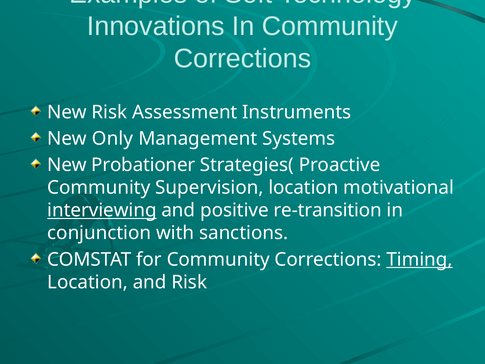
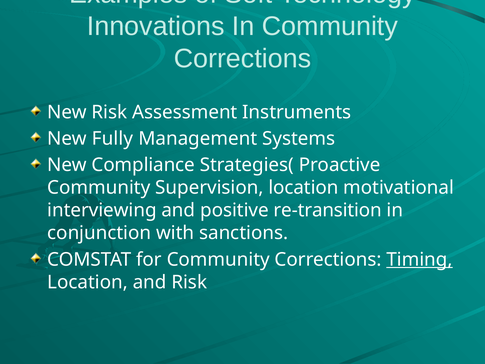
Only: Only -> Fully (112, 138)
Probationer: Probationer -> Compliance (143, 165)
interviewing underline: present -> none (102, 210)
